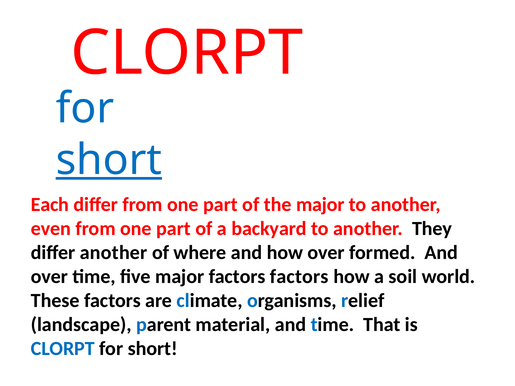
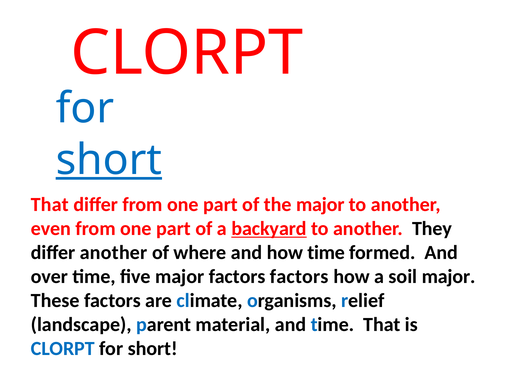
Each: Each -> That (50, 205)
backyard underline: none -> present (269, 229)
how over: over -> time (326, 253)
soil world: world -> major (449, 277)
